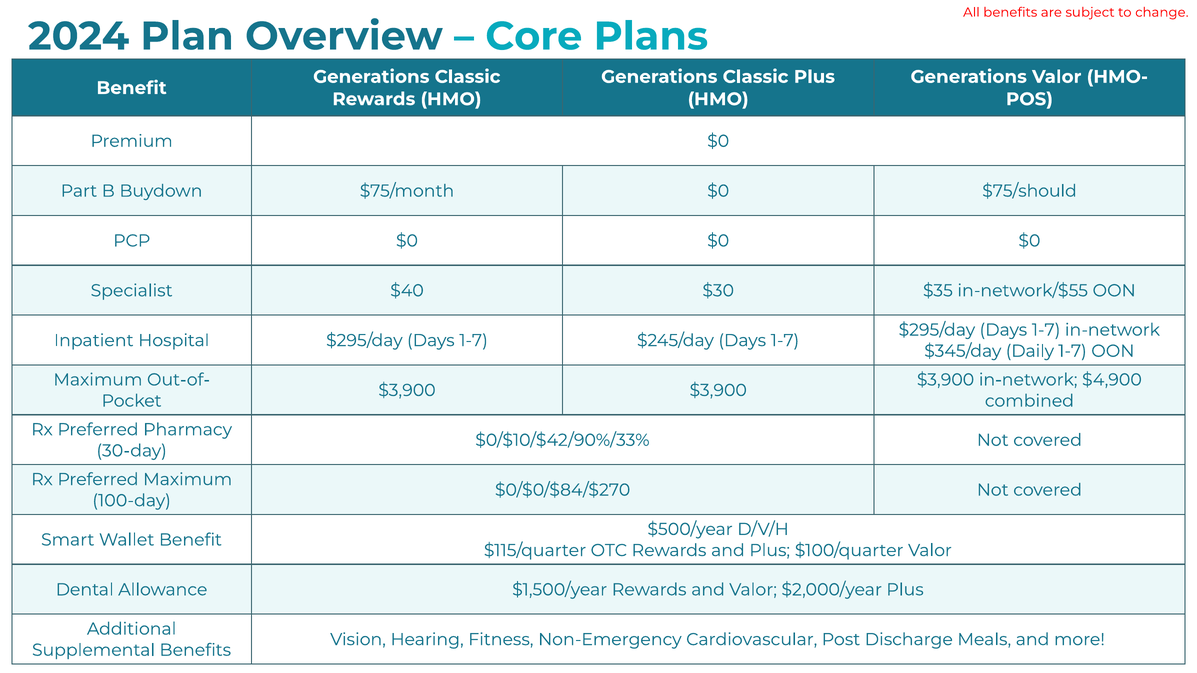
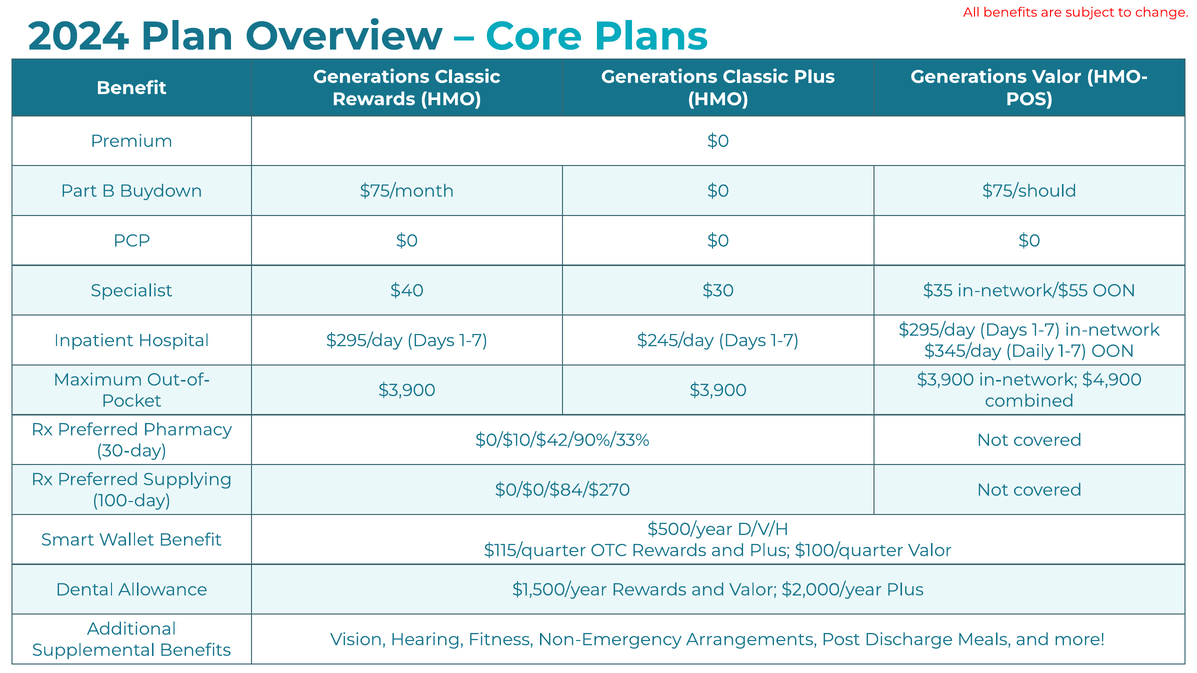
Preferred Maximum: Maximum -> Supplying (188, 480)
Cardiovascular: Cardiovascular -> Arrangements (752, 640)
